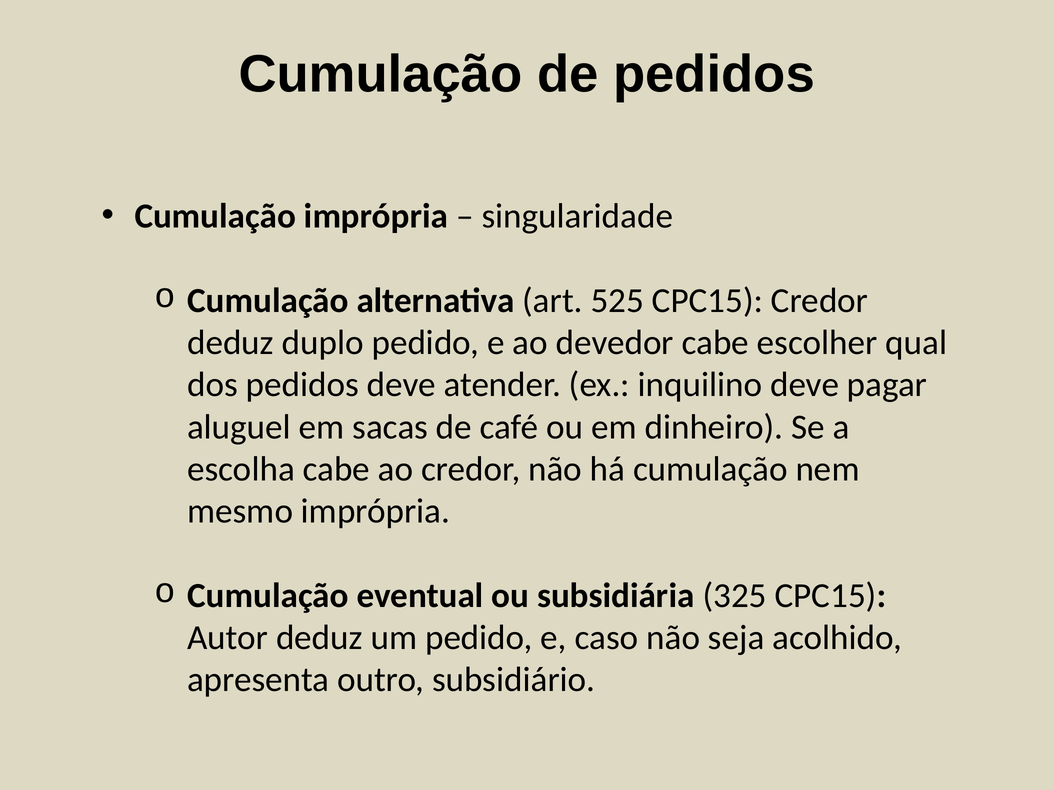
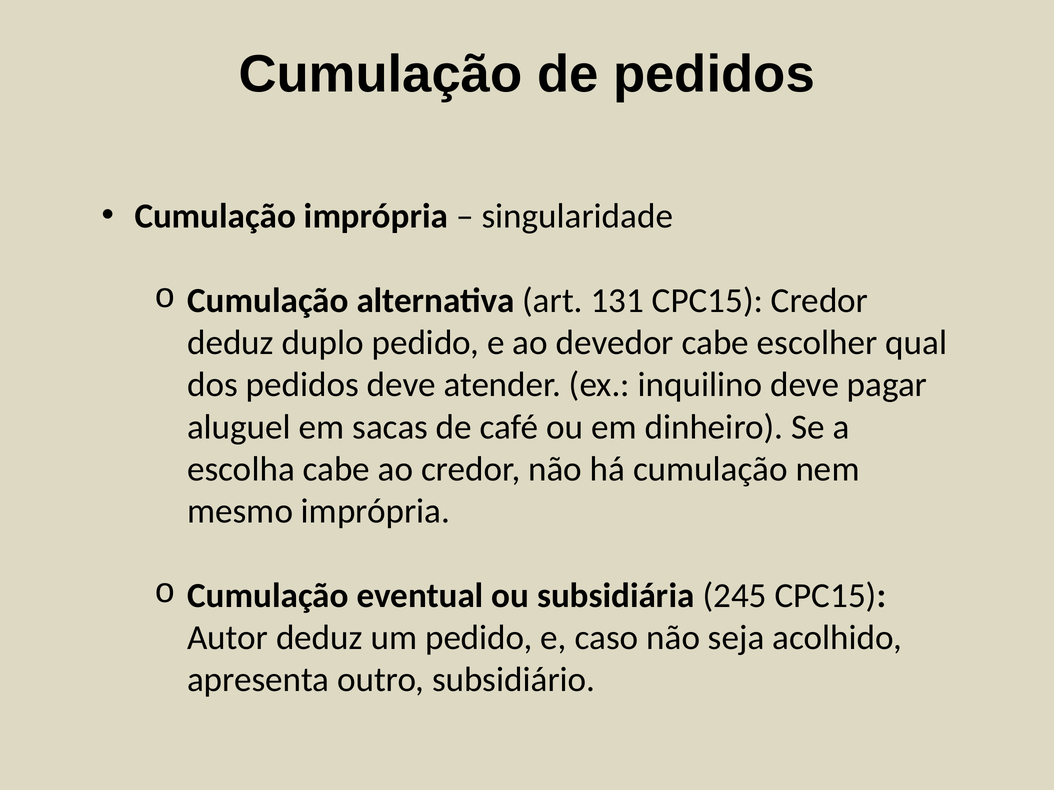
525: 525 -> 131 (617, 301)
325: 325 -> 245 (735, 596)
